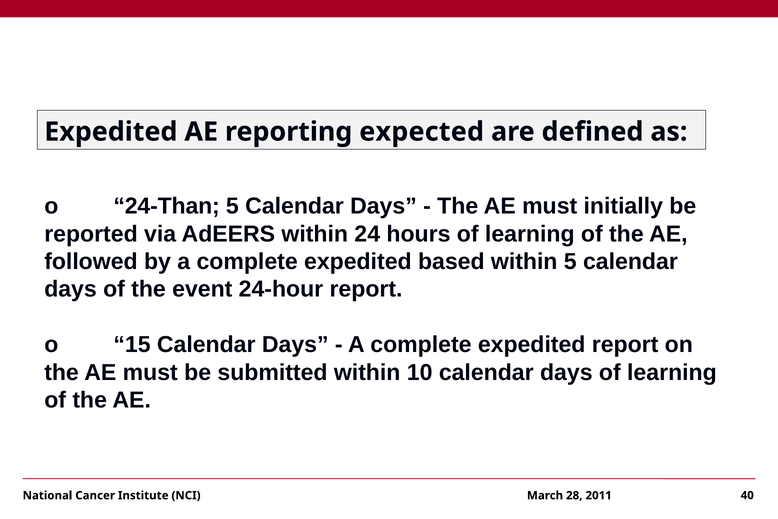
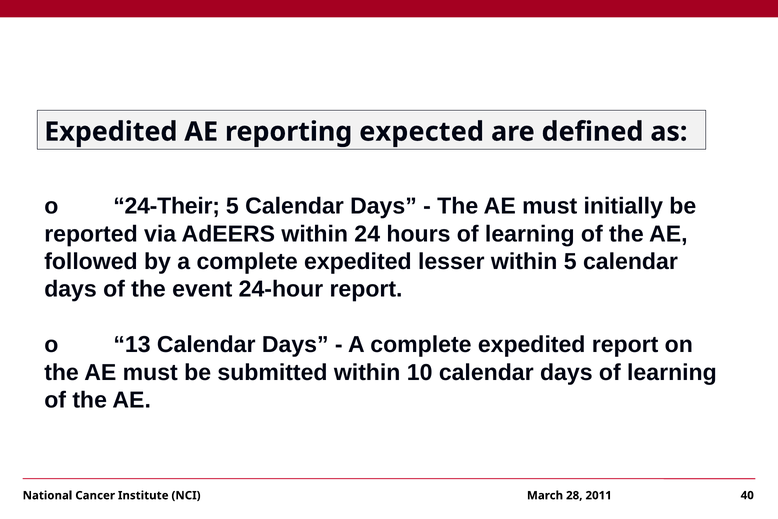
24-Than: 24-Than -> 24-Their (167, 206)
based: based -> lesser (451, 262)
15: 15 -> 13 (132, 345)
